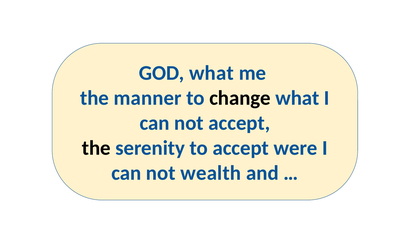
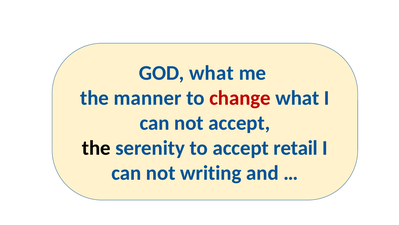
change colour: black -> red (240, 98)
were: were -> retail (296, 148)
wealth: wealth -> writing (211, 173)
